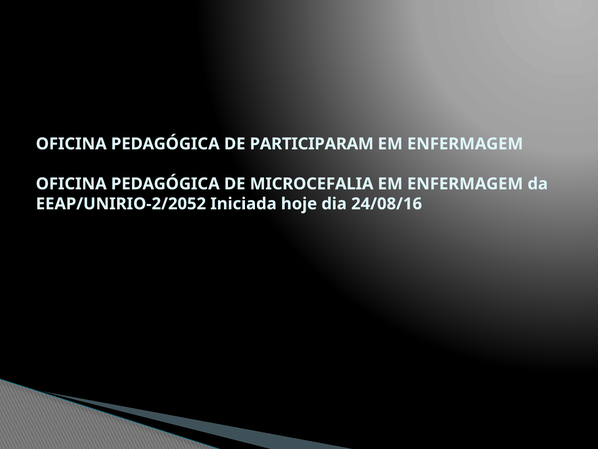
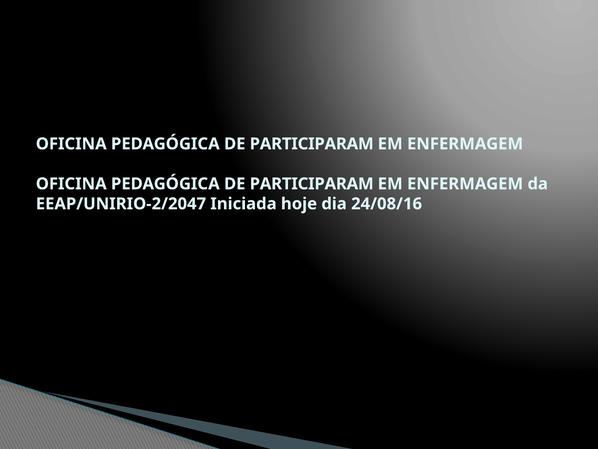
MICROCEFALIA: MICROCEFALIA -> PARTICIPARAM (312, 184)
EEAP/UNIRIO-2/2052: EEAP/UNIRIO-2/2052 -> EEAP/UNIRIO-2/2047 (121, 204)
